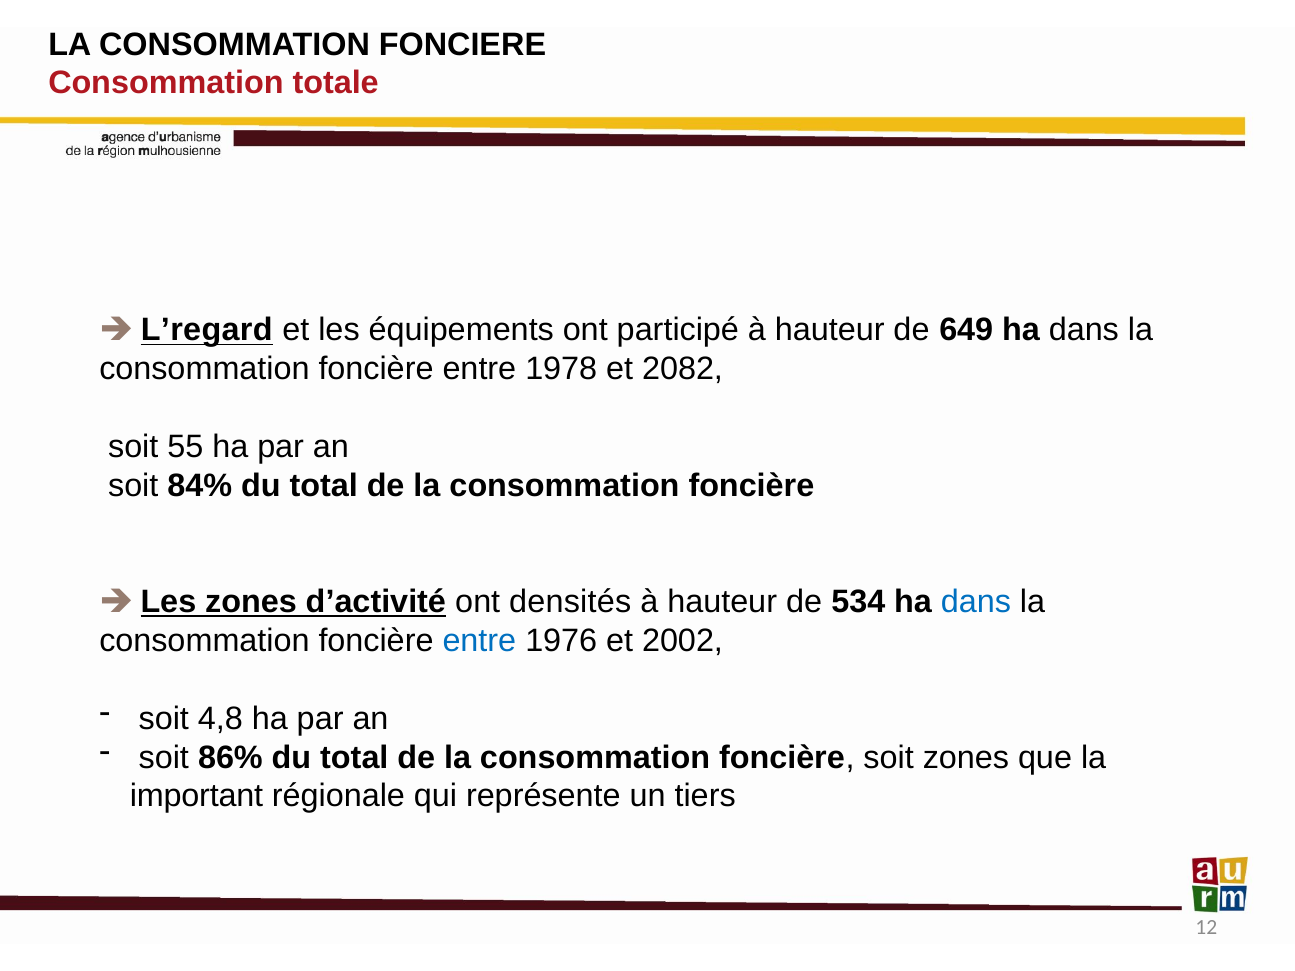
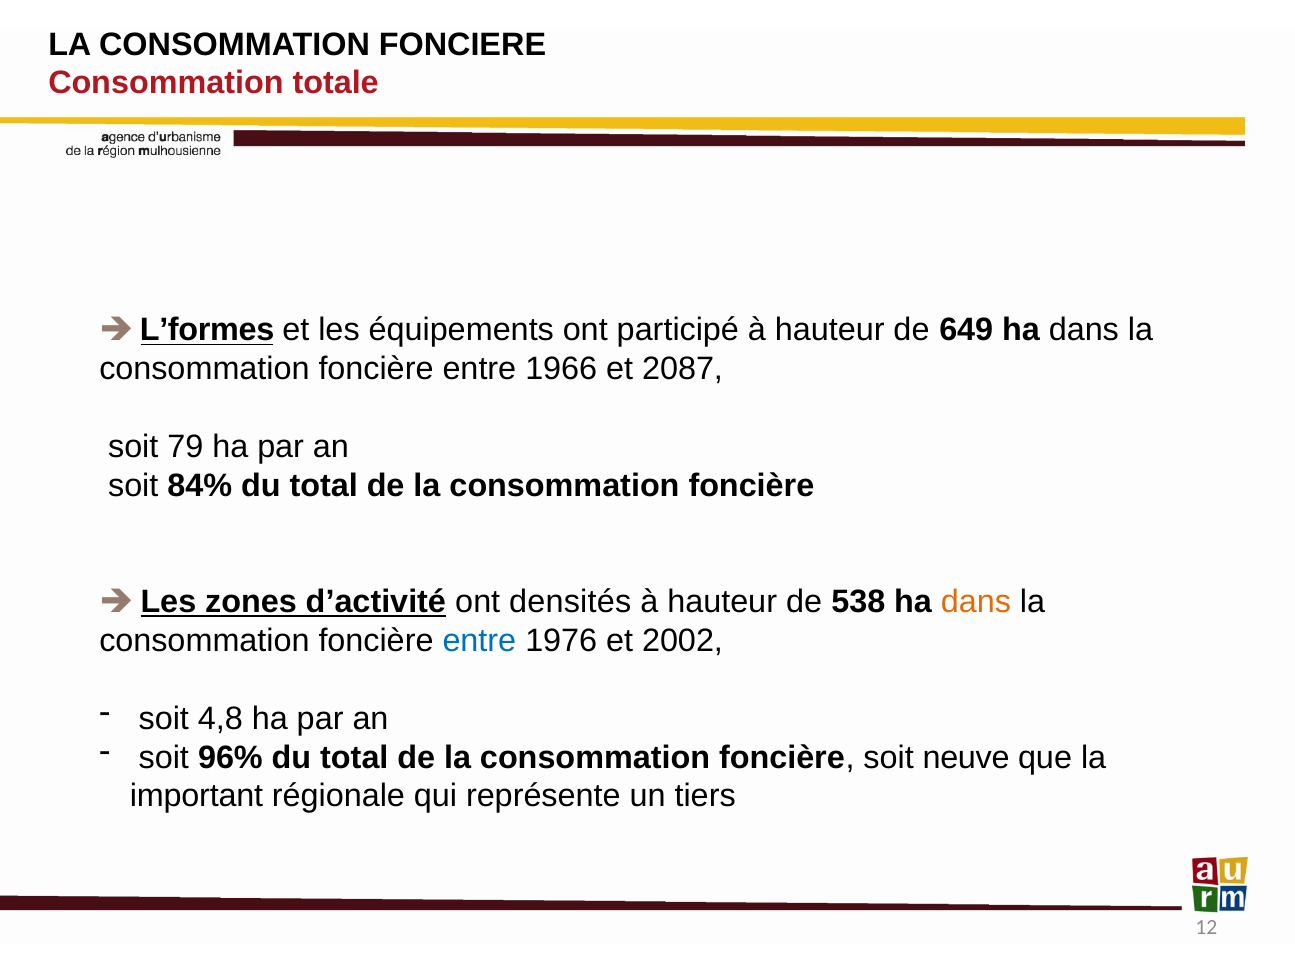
L’regard: L’regard -> L’formes (207, 330)
1978: 1978 -> 1966 (561, 369)
2082: 2082 -> 2087 (683, 369)
55: 55 -> 79 (185, 447)
534: 534 -> 538 (858, 602)
dans colour: blue -> orange (976, 602)
86%: 86% -> 96% (230, 758)
soit zones: zones -> neuve (966, 758)
